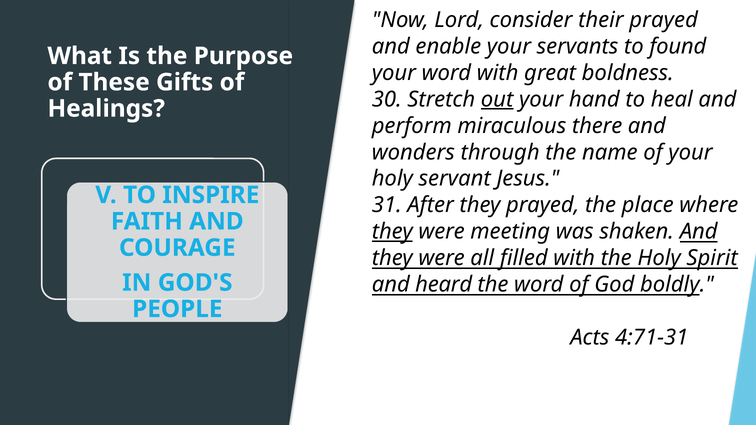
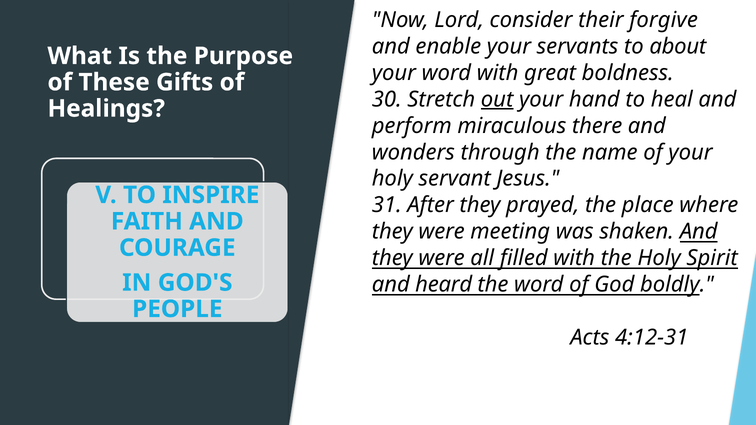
their prayed: prayed -> forgive (664, 20)
found: found -> about (678, 46)
they underline: present -> none (392, 232)
4:71-31: 4:71-31 -> 4:12-31 (652, 338)
